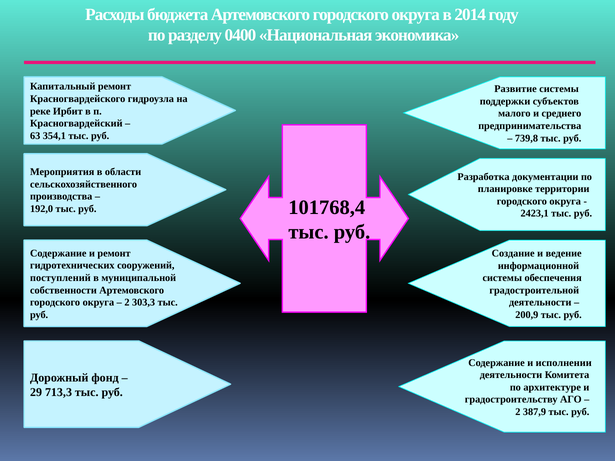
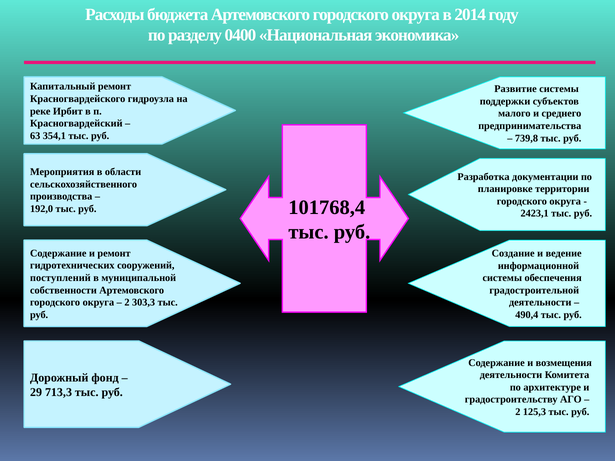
200,9: 200,9 -> 490,4 (527, 315)
исполнении: исполнении -> возмещения (564, 363)
387,9: 387,9 -> 125,3 (535, 412)
